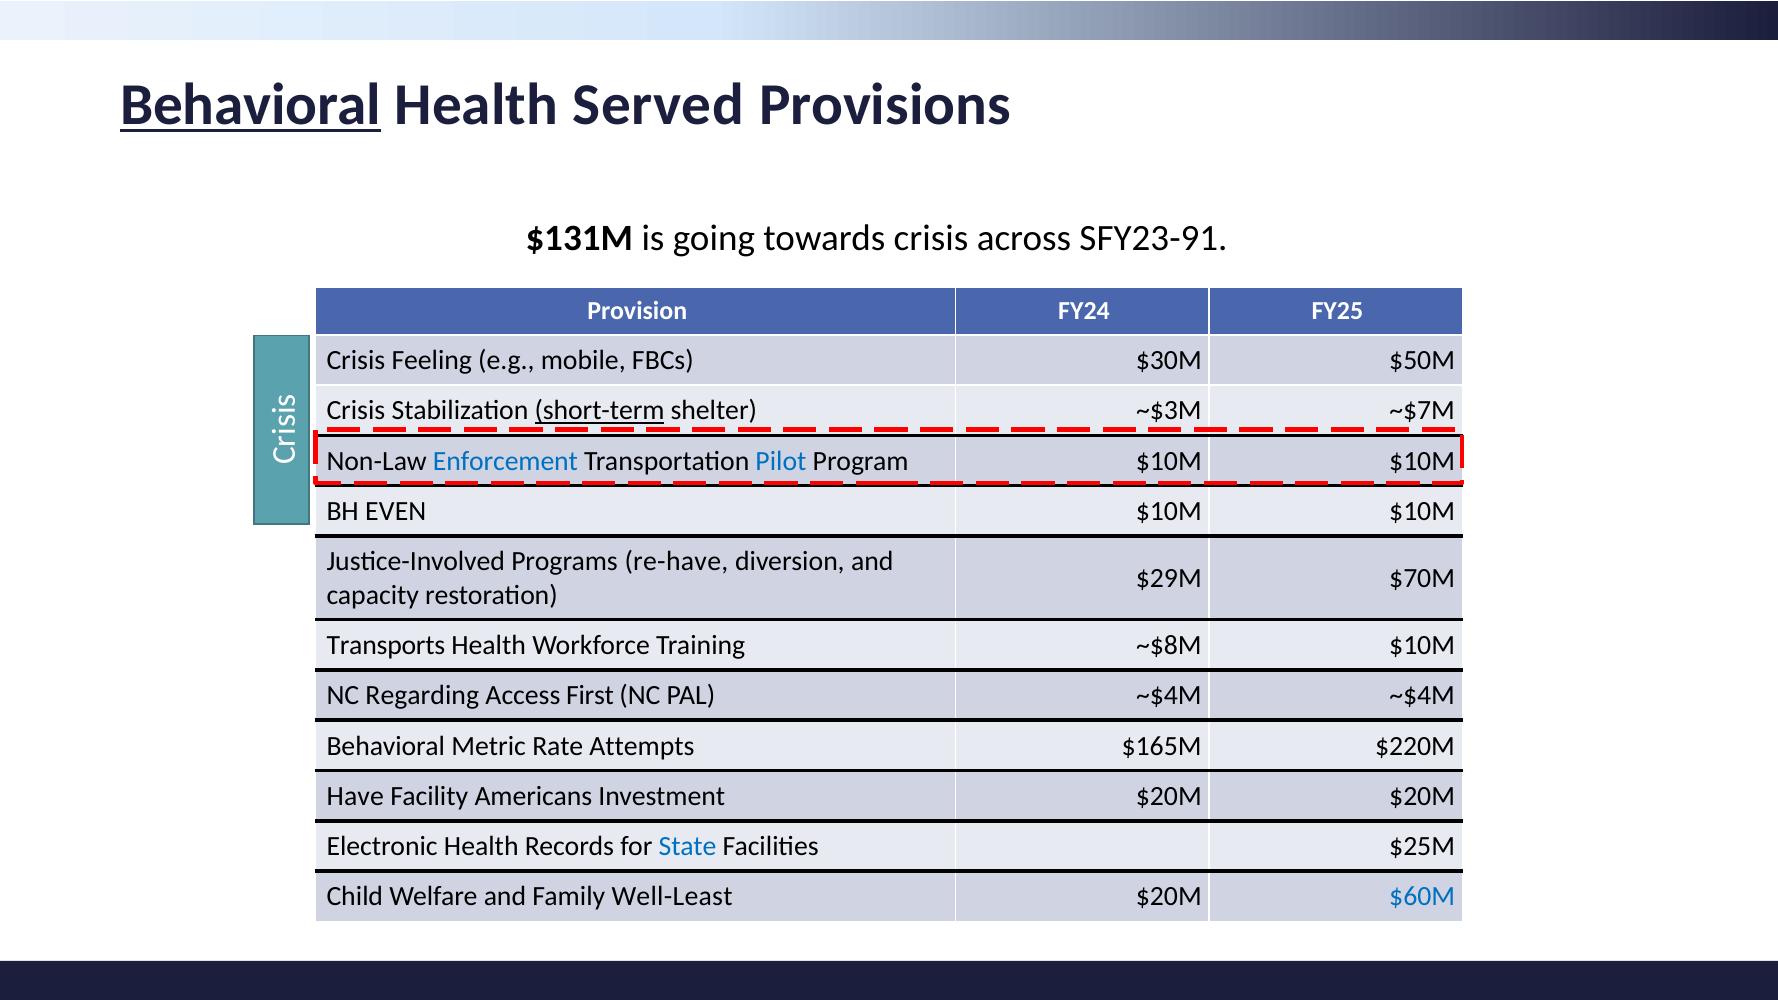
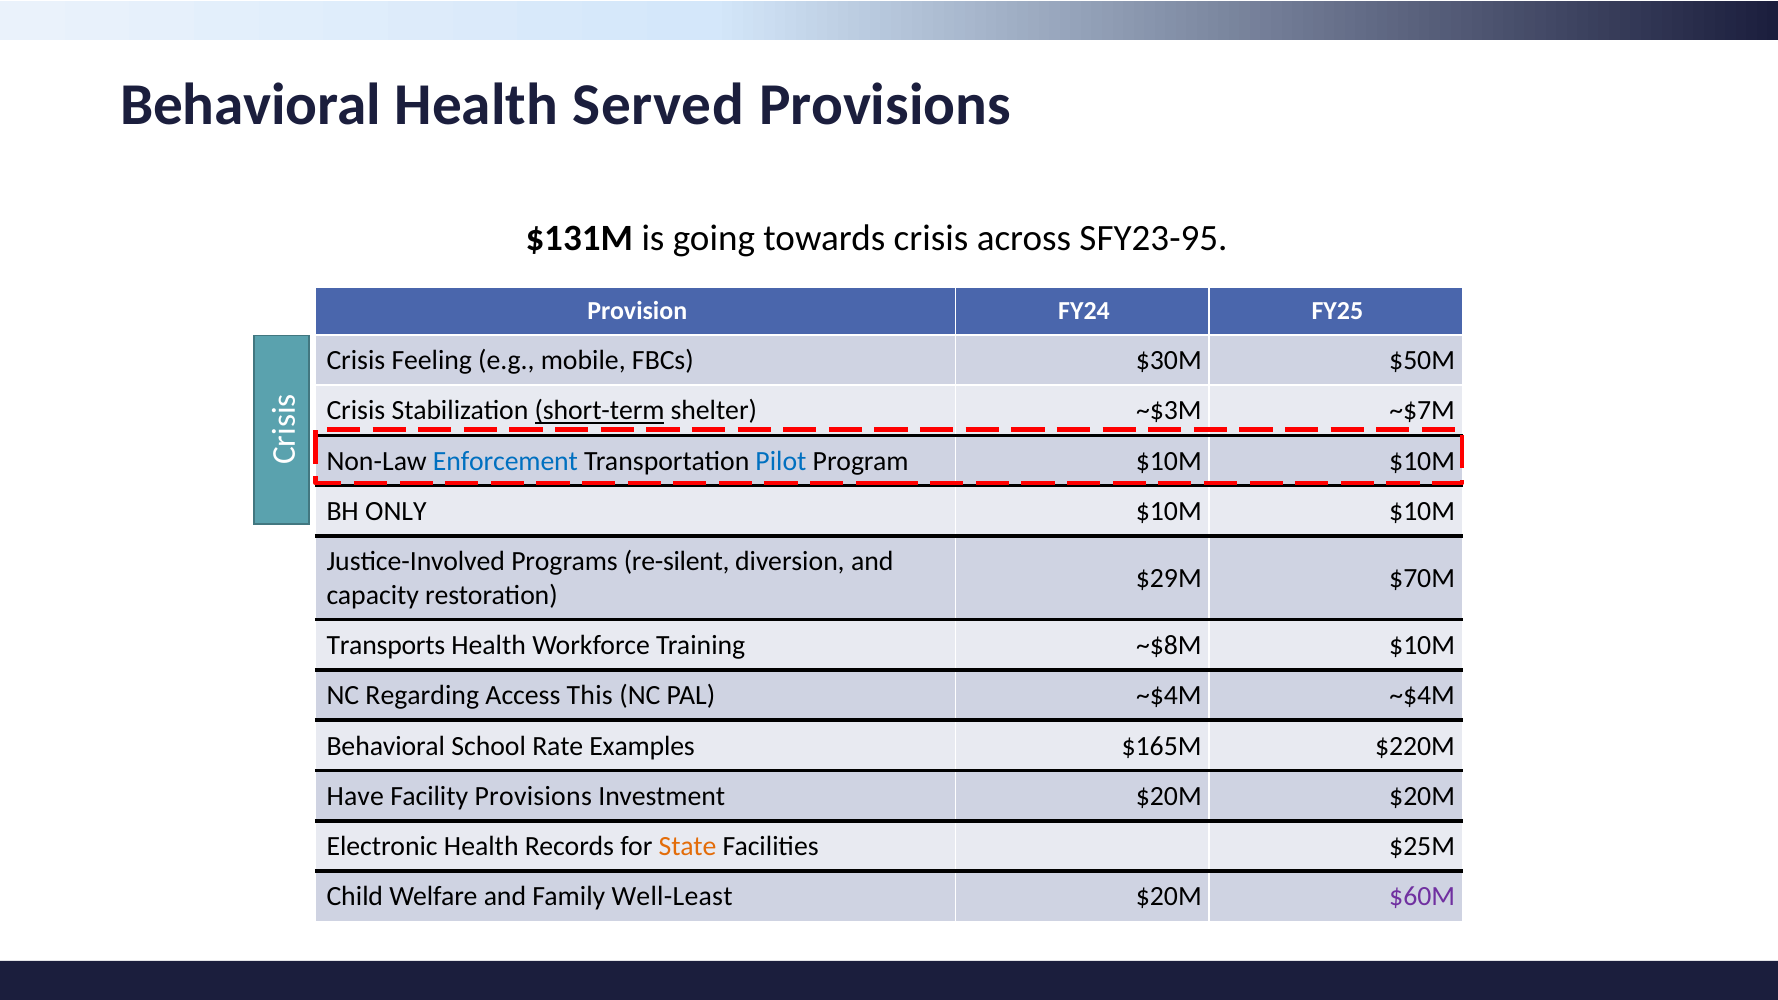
Behavioral underline: present -> none (251, 105)
SFY23-91: SFY23-91 -> SFY23-95 (1154, 238)
EVEN: EVEN -> ONLY (396, 511)
re-have: re-have -> re-silent (677, 562)
First: First -> This (590, 696)
Metric: Metric -> School (489, 746)
Attempts: Attempts -> Examples (642, 746)
Facility Americans: Americans -> Provisions (533, 796)
State colour: blue -> orange (688, 847)
$60M colour: blue -> purple (1422, 897)
